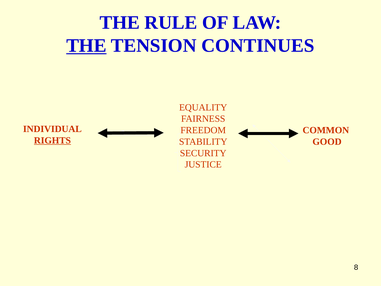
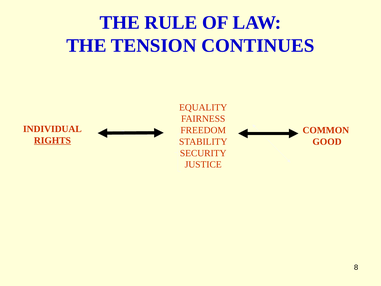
THE underline: present -> none (86, 45)
